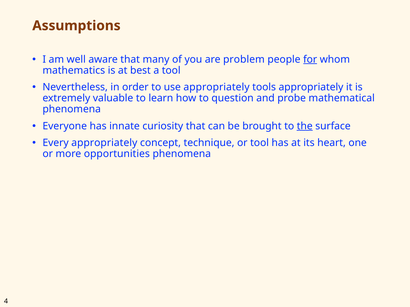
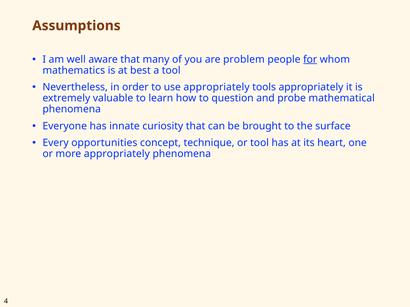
the underline: present -> none (305, 126)
Every appropriately: appropriately -> opportunities (104, 143)
more opportunities: opportunities -> appropriately (117, 154)
